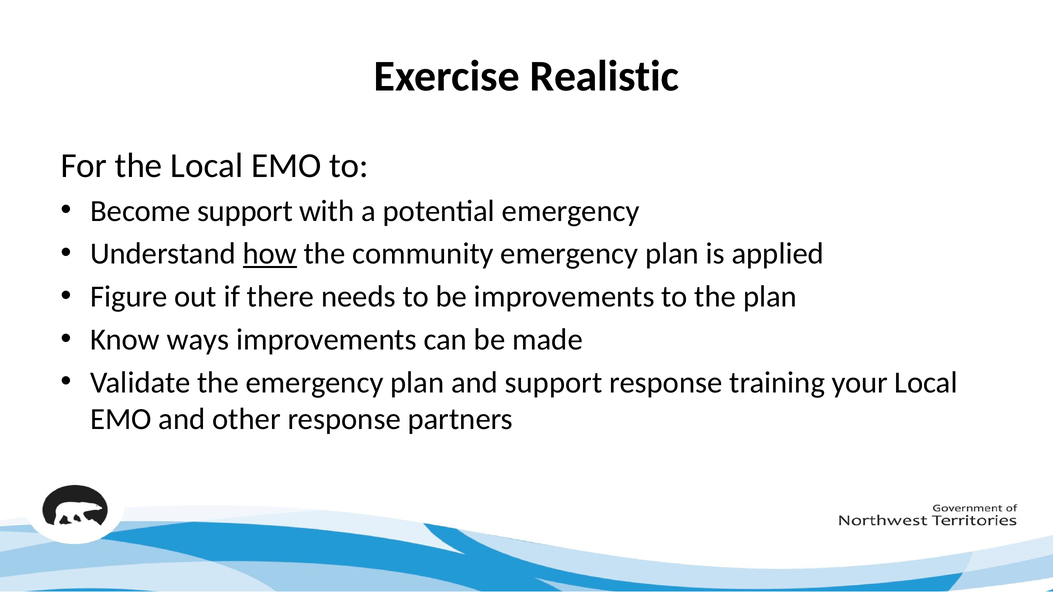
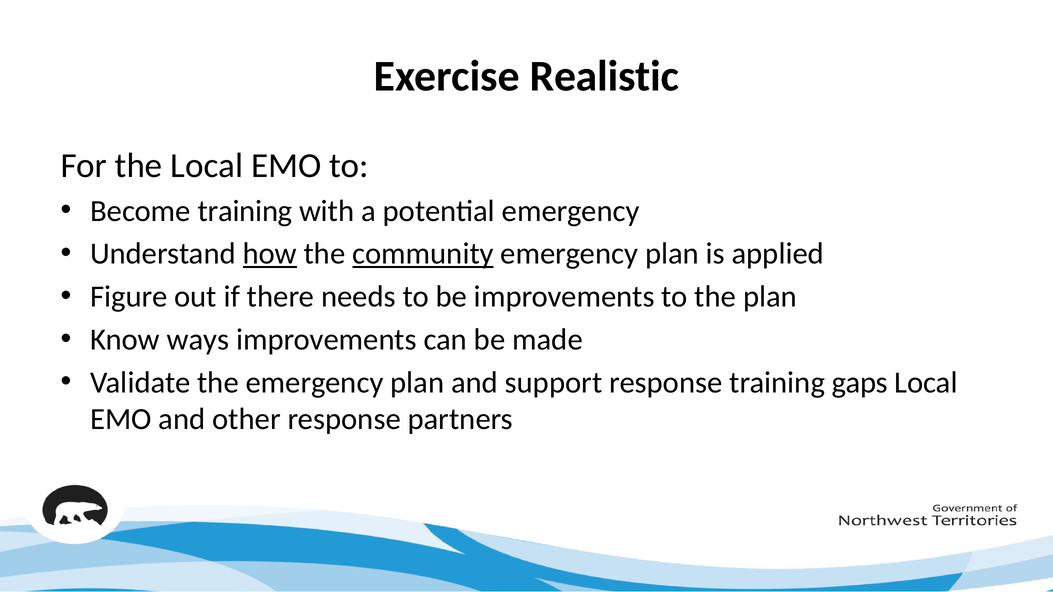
Become support: support -> training (245, 211)
community underline: none -> present (423, 254)
your: your -> gaps (860, 383)
